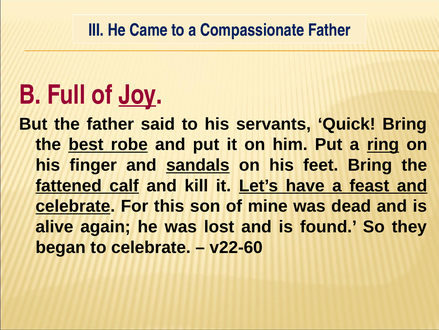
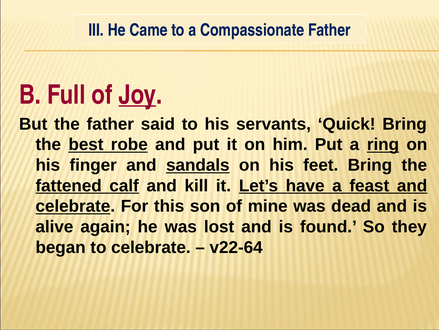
v22-60: v22-60 -> v22-64 (236, 247)
